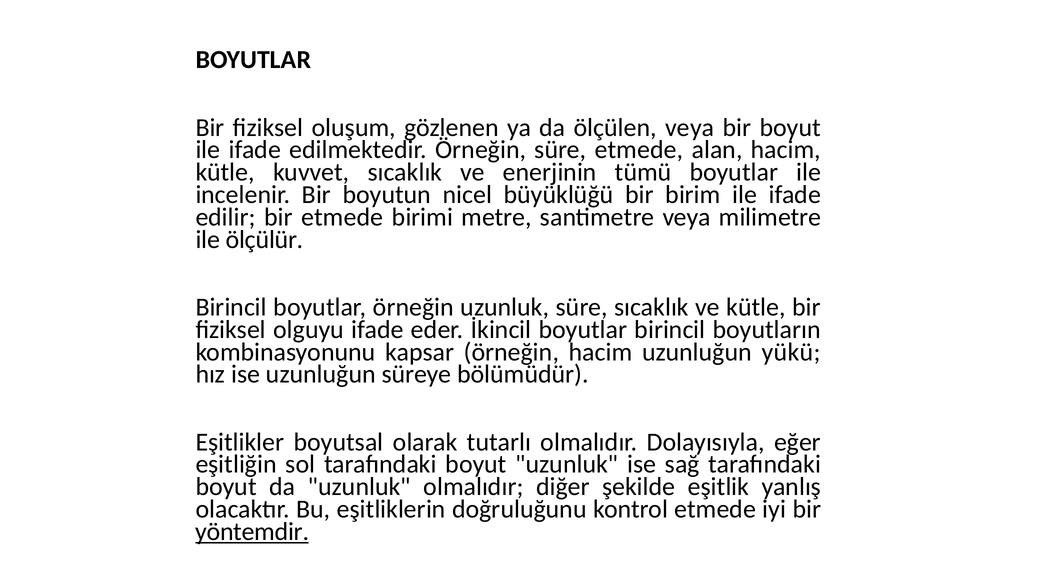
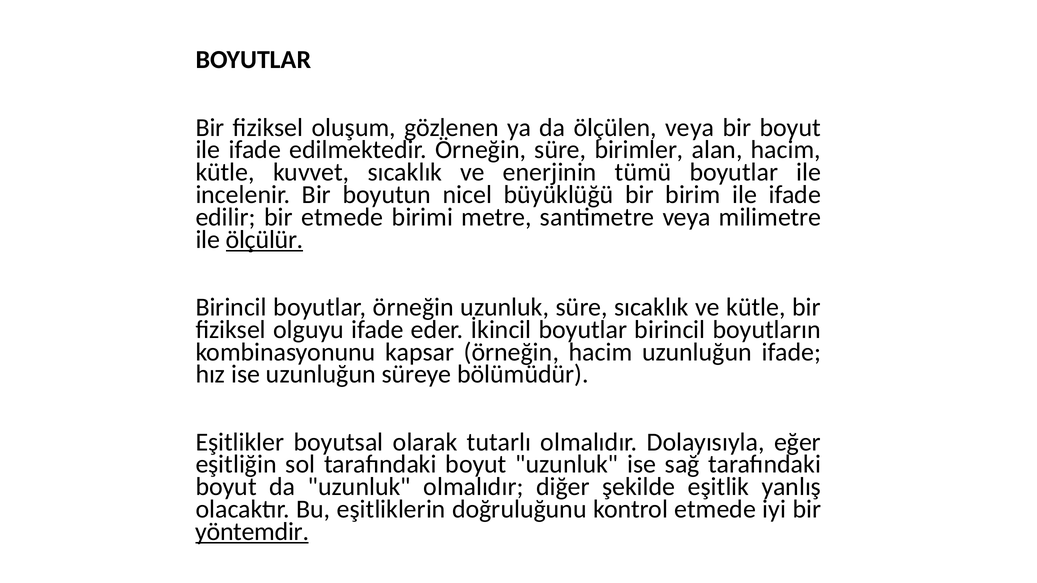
süre etmede: etmede -> birimler (639, 150)
ölçülür underline: none -> present (265, 240)
uzunluğun yükü: yükü -> ifade (791, 352)
